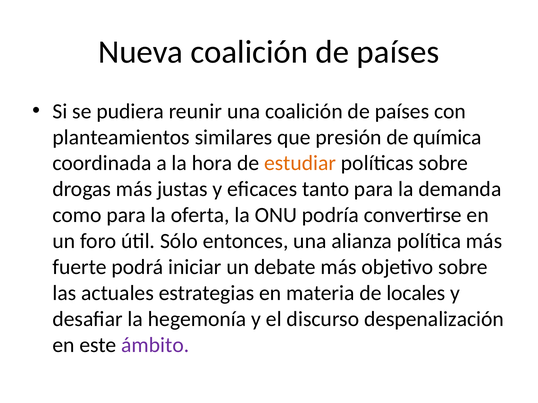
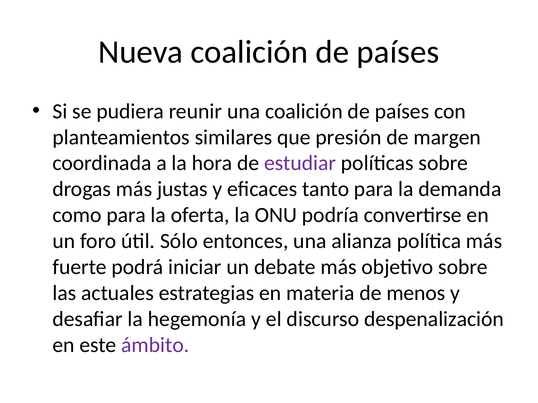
química: química -> margen (447, 137)
estudiar colour: orange -> purple (300, 163)
locales: locales -> menos (416, 293)
